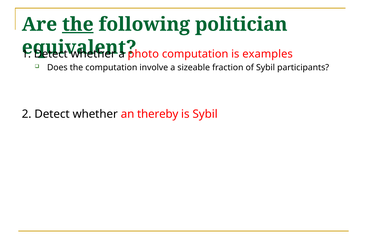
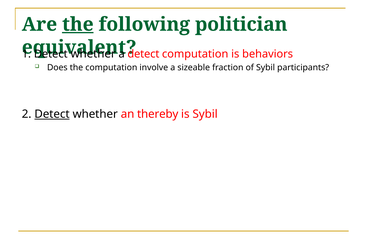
photo: photo -> detect (143, 54)
examples: examples -> behaviors (268, 54)
Detect underline: none -> present (52, 114)
